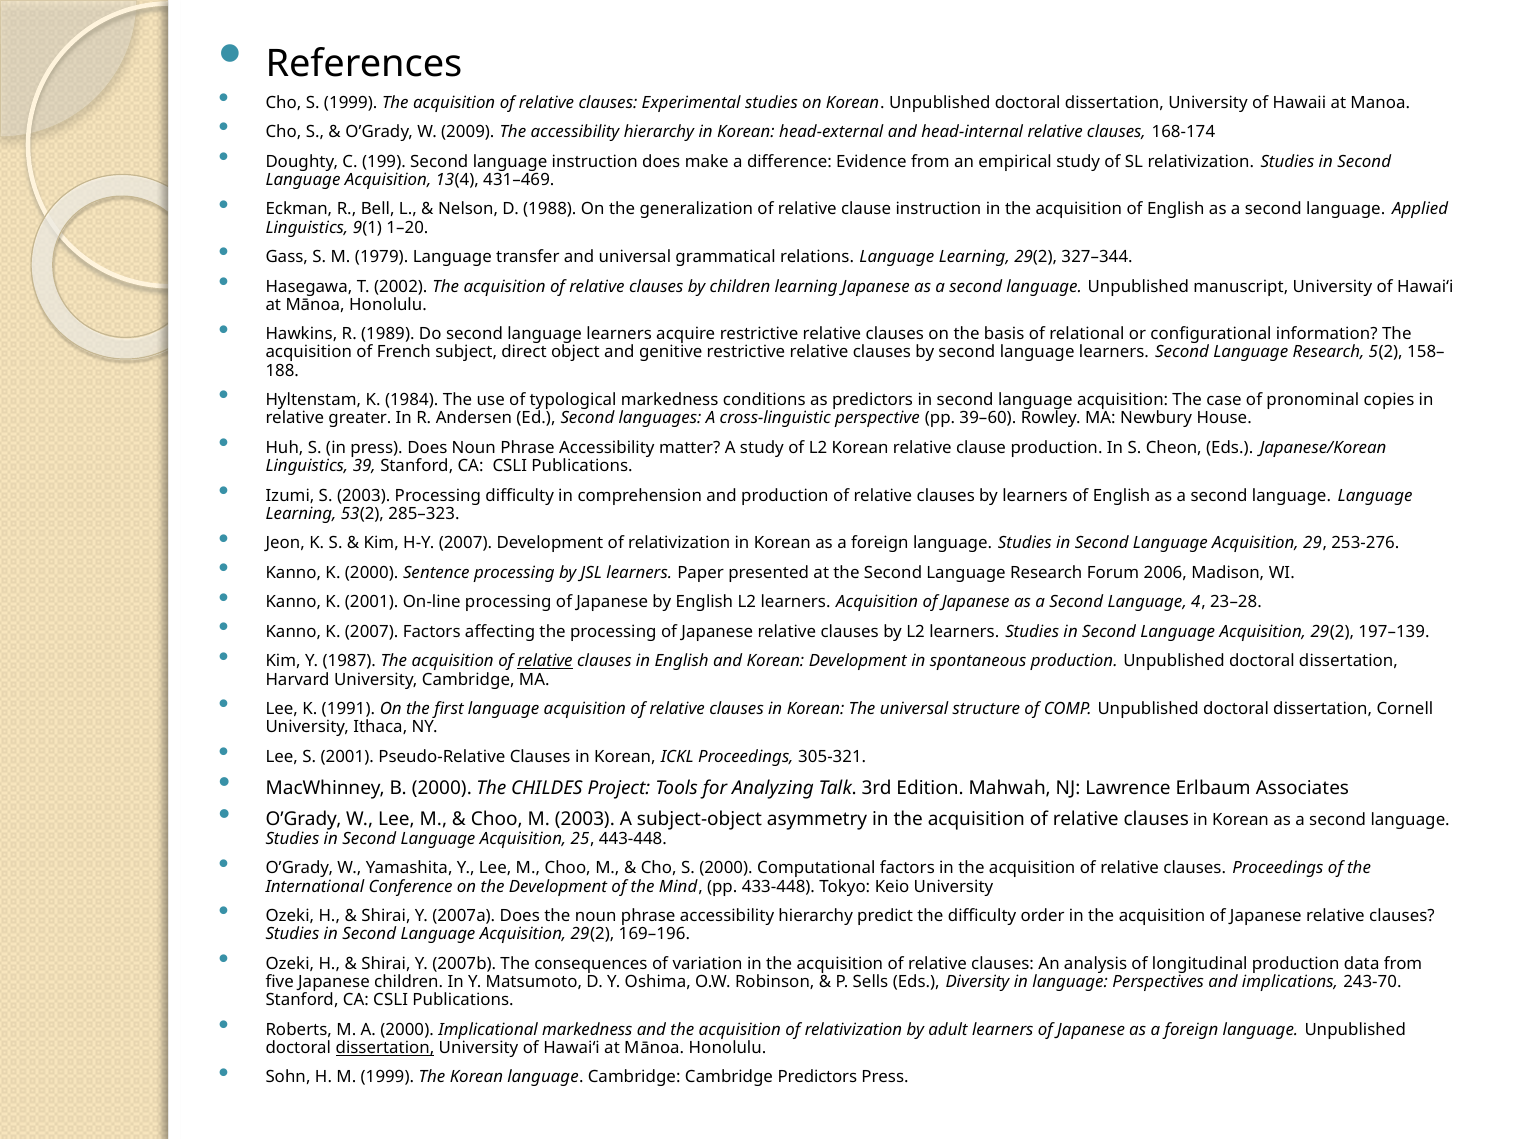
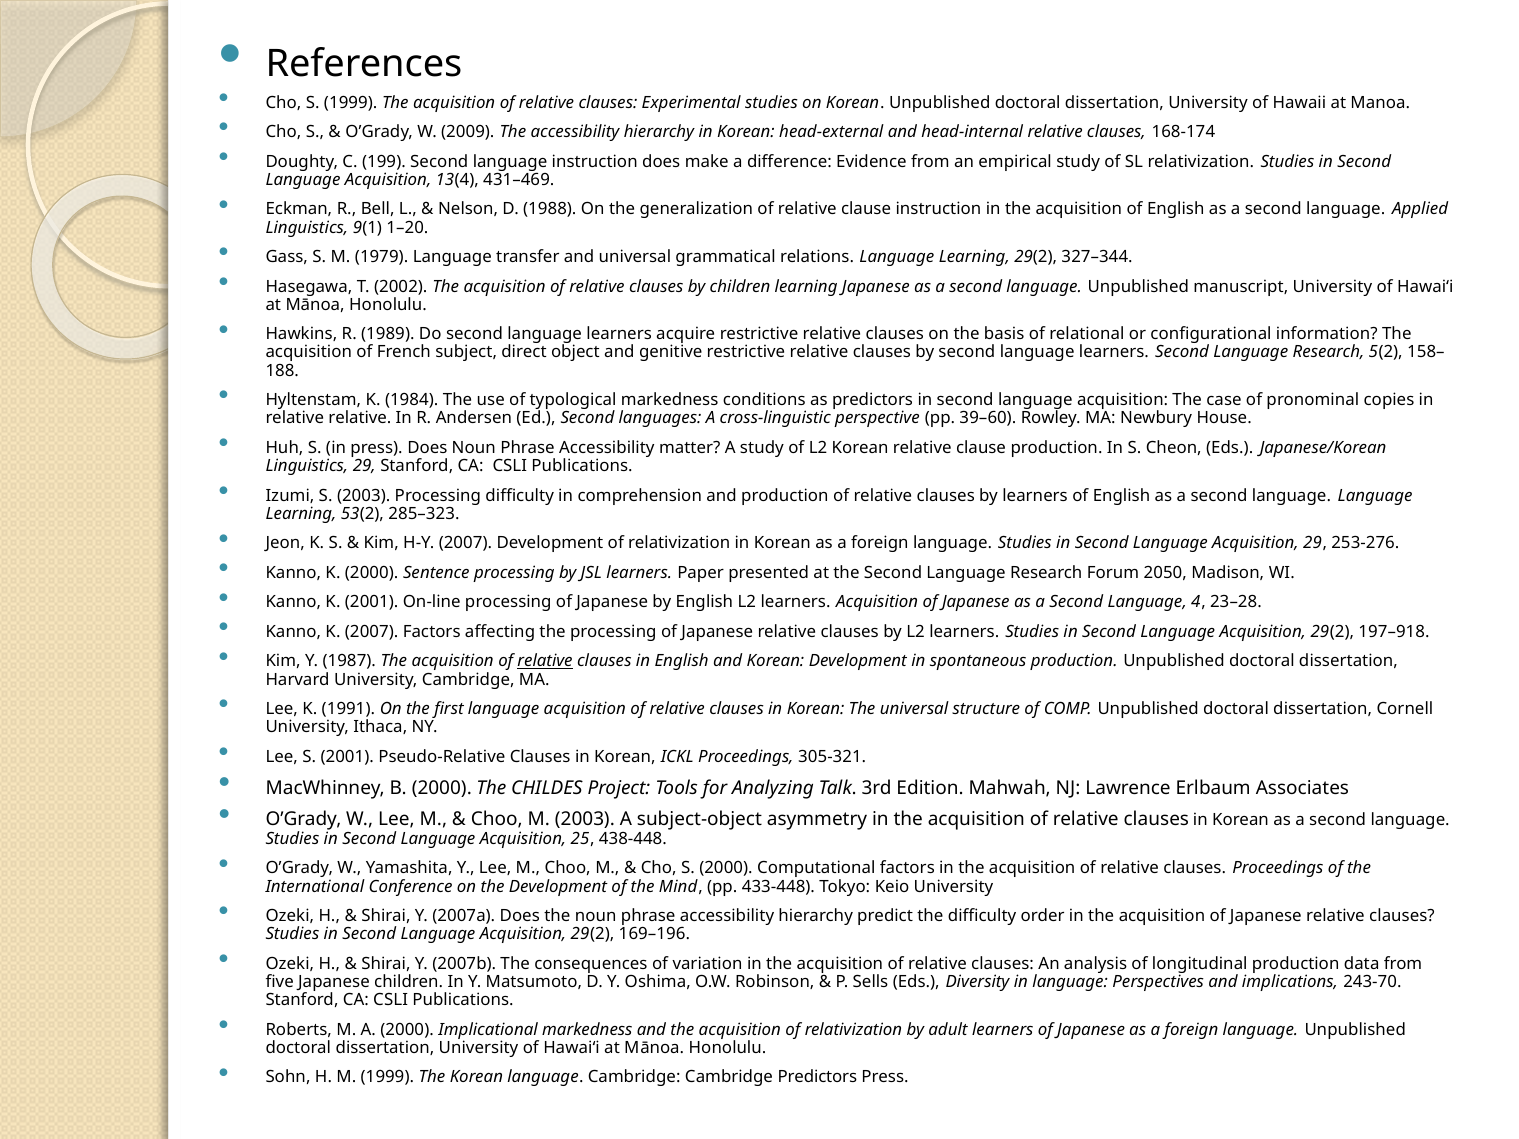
relative greater: greater -> relative (360, 418)
Linguistics 39: 39 -> 29 (364, 466)
2006: 2006 -> 2050 (1165, 573)
197–139: 197–139 -> 197–918 (1394, 632)
443-448: 443-448 -> 438-448 (633, 839)
dissertation underline: present -> none (385, 1048)
